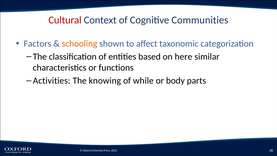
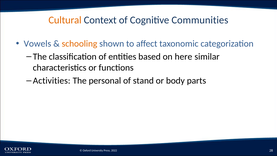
Cultural colour: red -> orange (65, 20)
Factors: Factors -> Vowels (37, 44)
knowing: knowing -> personal (105, 81)
while: while -> stand (143, 81)
